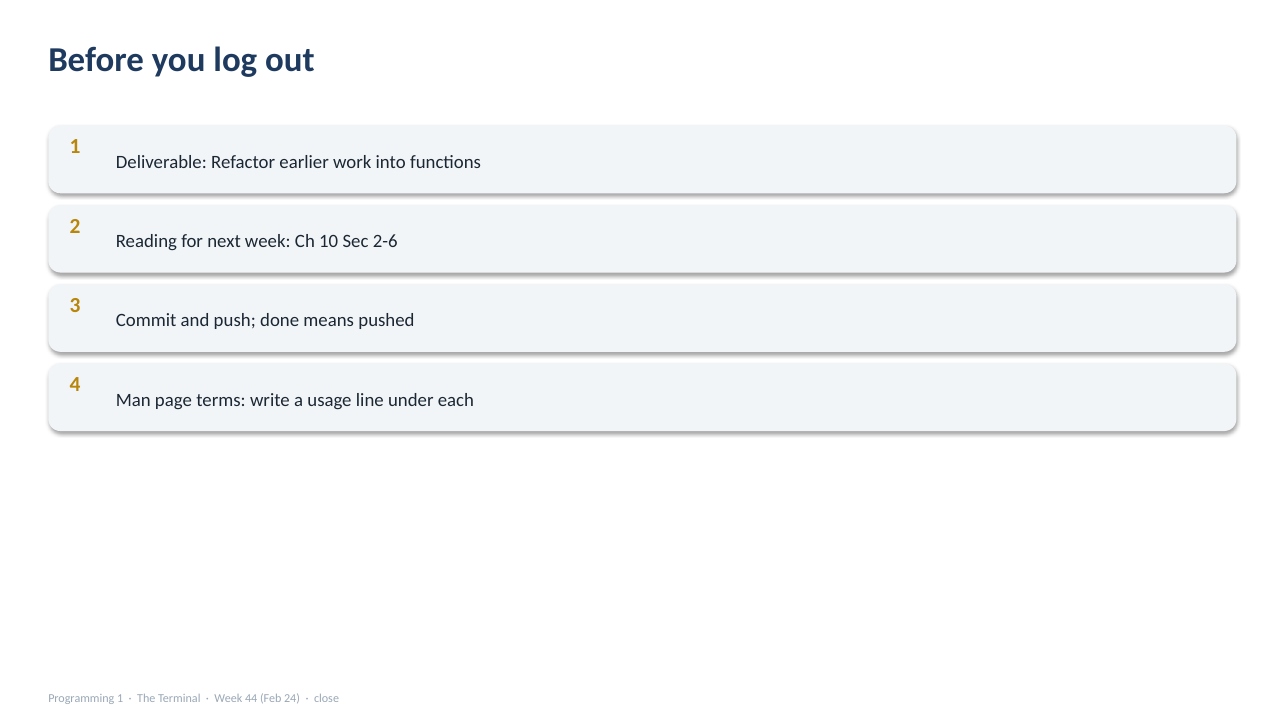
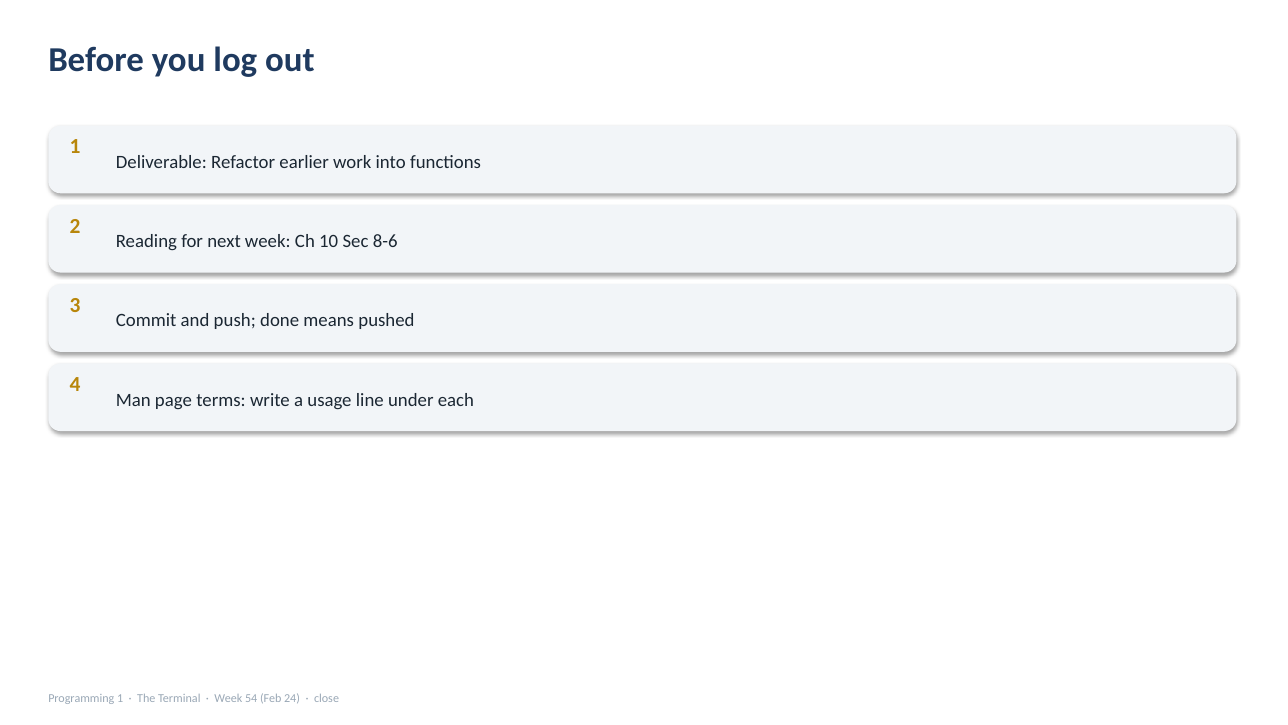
2-6: 2-6 -> 8-6 (385, 241)
44: 44 -> 54 (251, 698)
